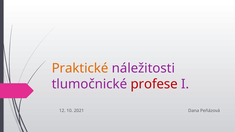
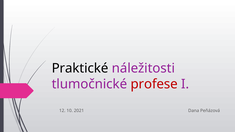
Praktické colour: orange -> black (80, 68)
